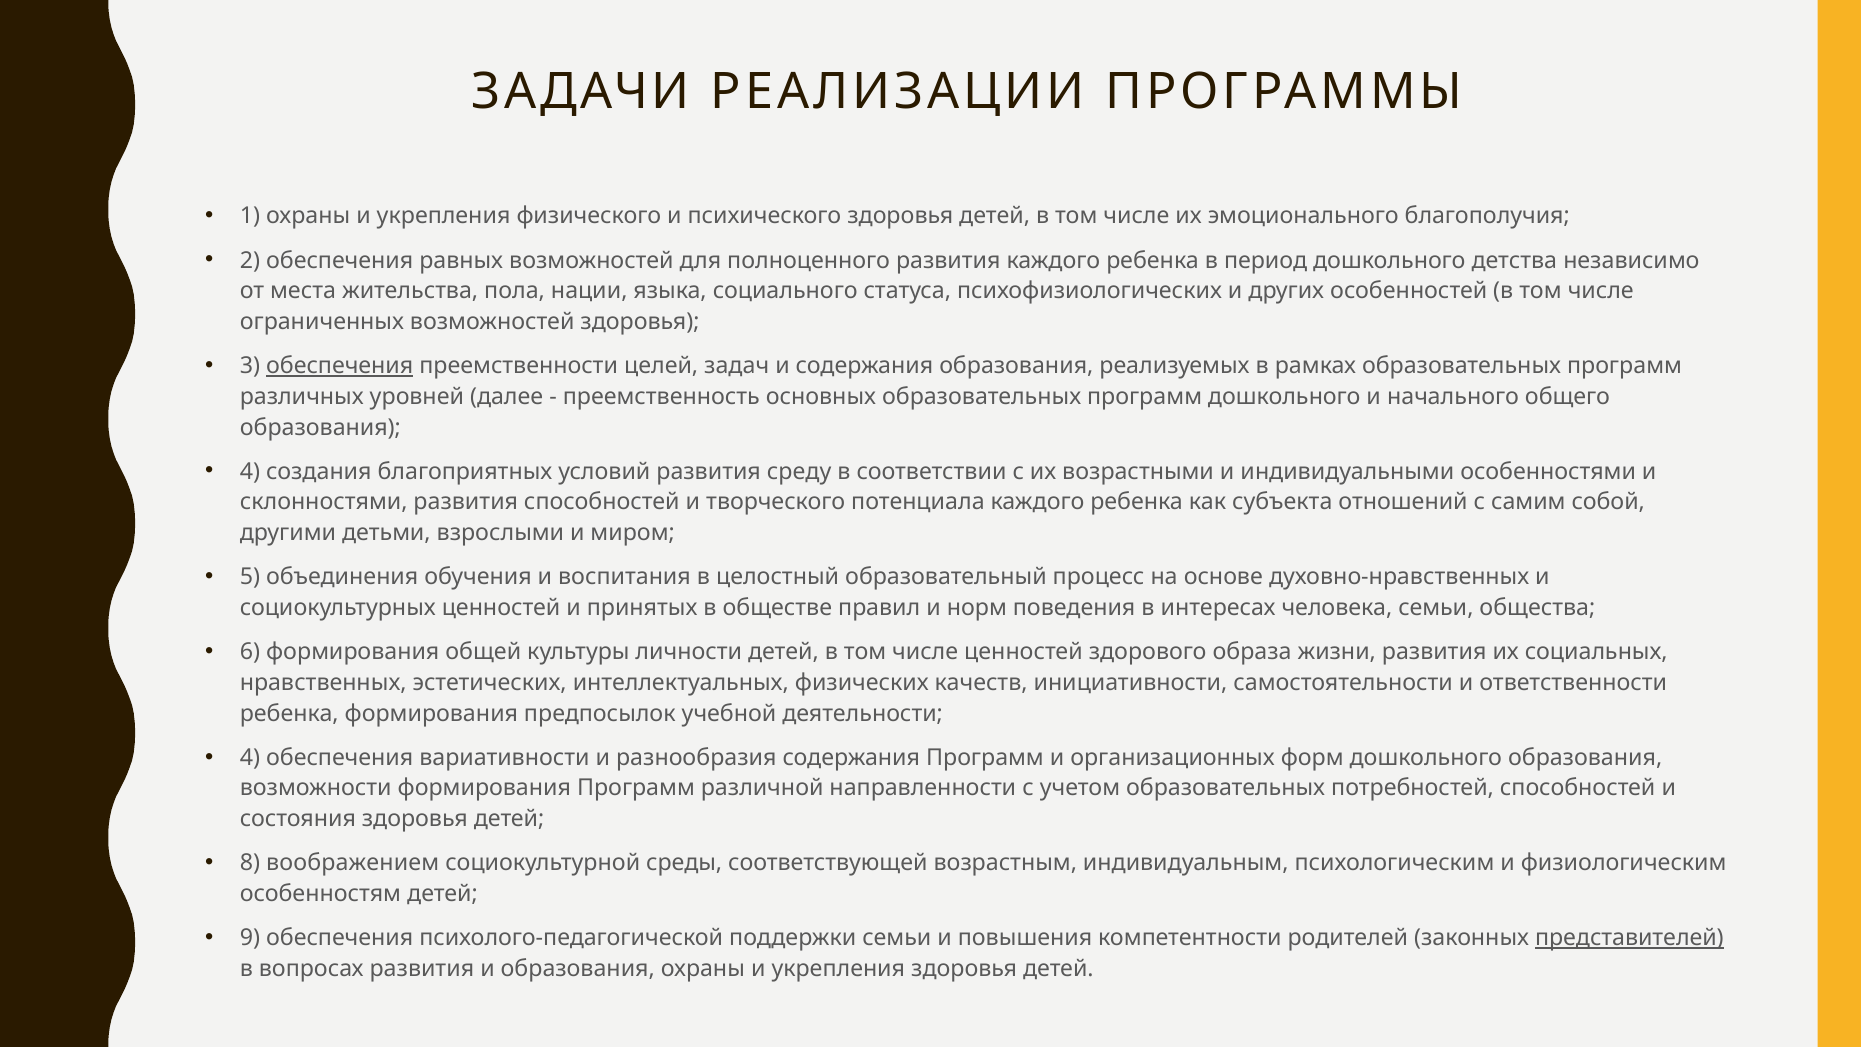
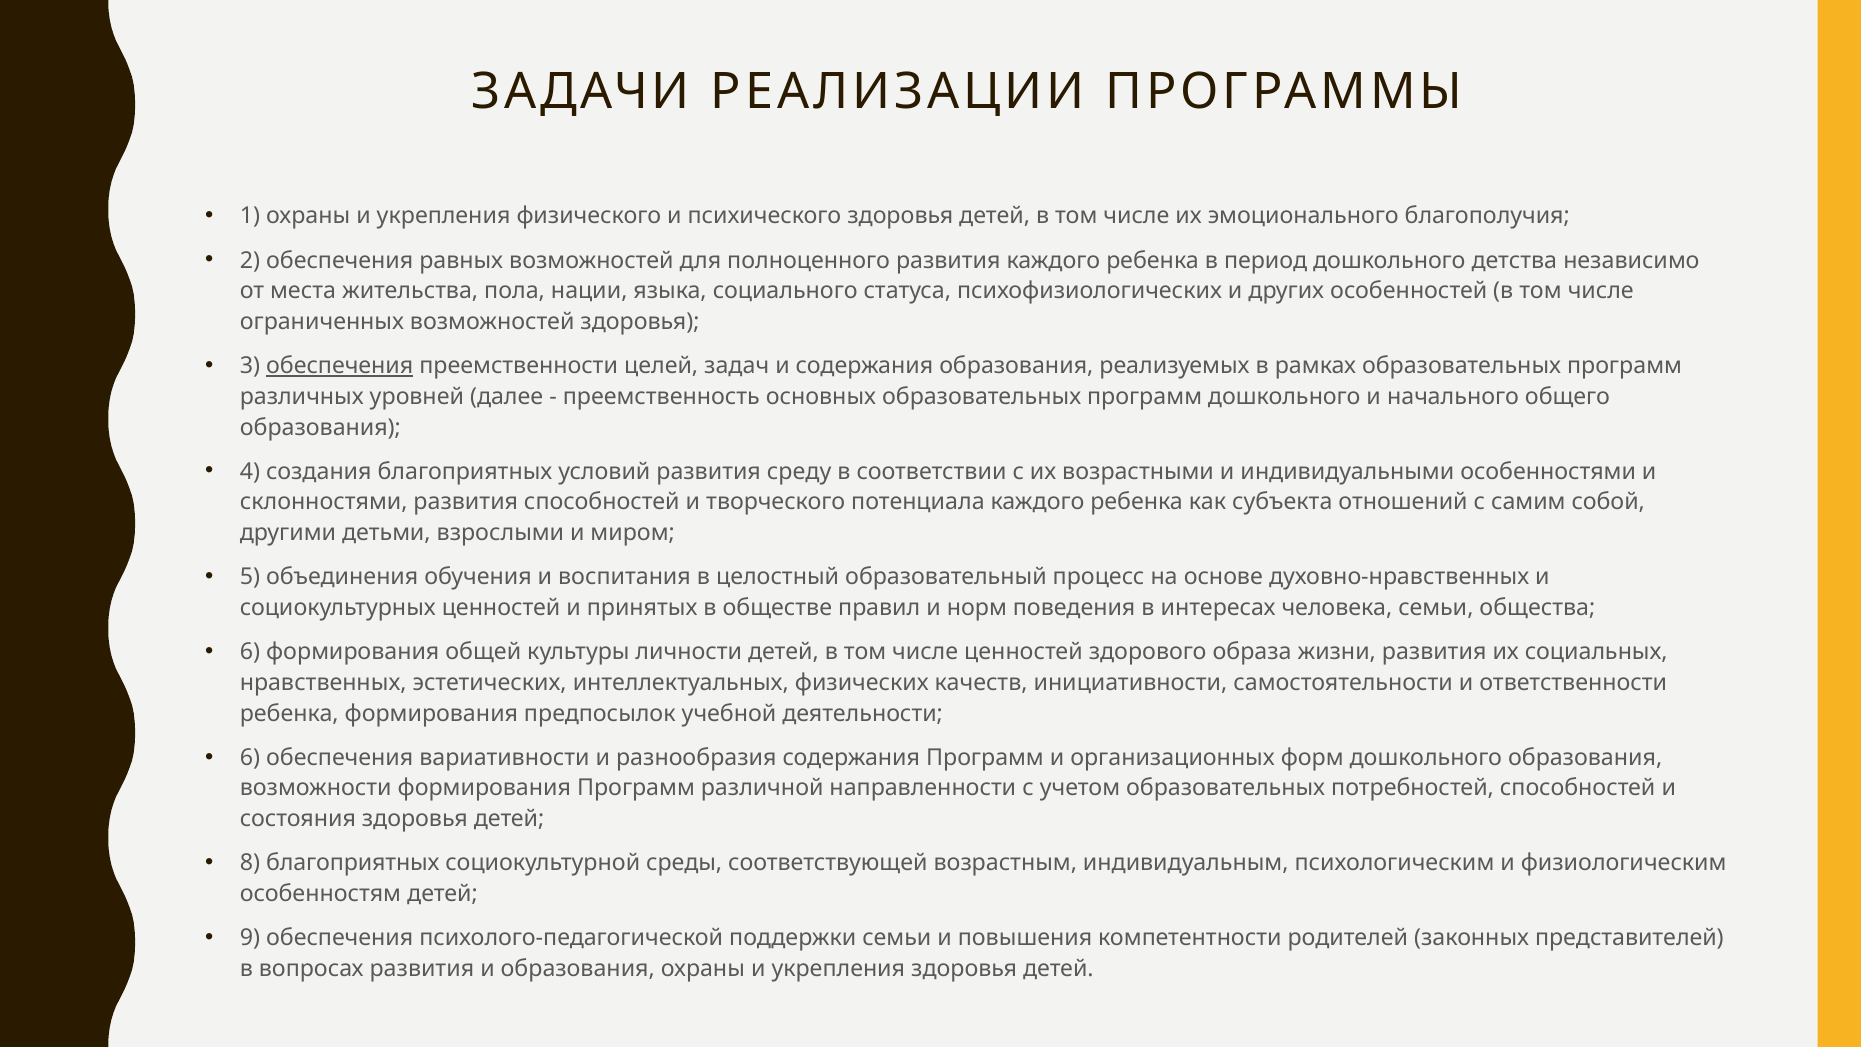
4: 4 -> 6 (250, 758)
8 воображением: воображением -> благоприятных (353, 863)
представителей underline: present -> none (1629, 938)
